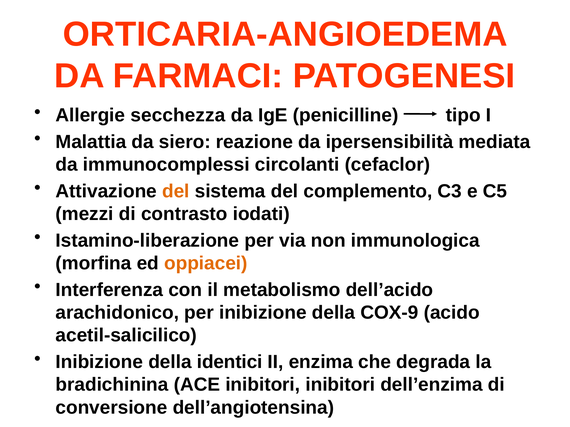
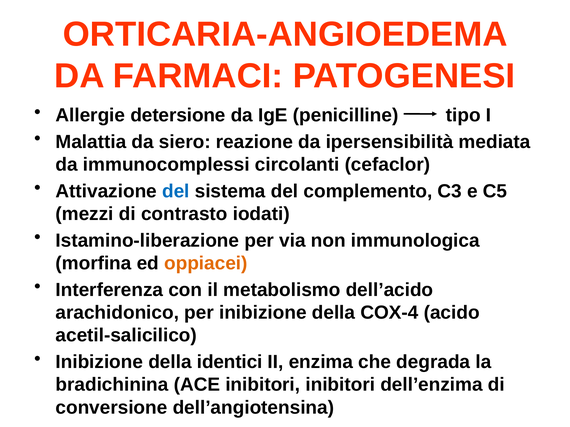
secchezza: secchezza -> detersione (178, 115)
del colour: orange -> blue (176, 191)
COX-9: COX-9 -> COX-4 (389, 313)
